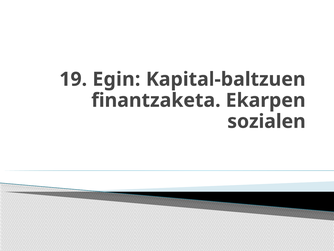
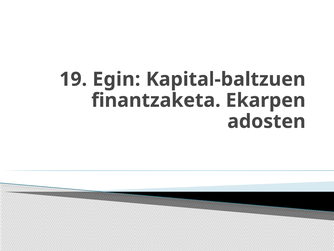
sozialen: sozialen -> adosten (266, 121)
